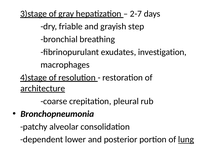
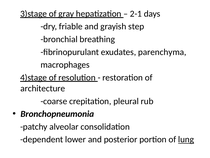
2-7: 2-7 -> 2-1 (136, 14)
investigation: investigation -> parenchyma (162, 52)
architecture underline: present -> none (43, 88)
